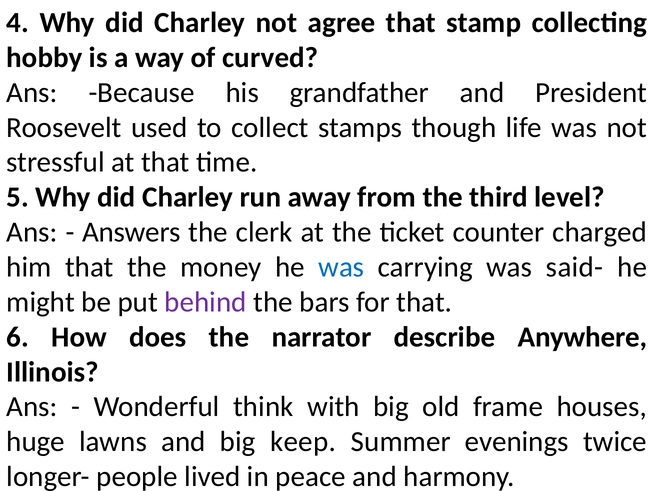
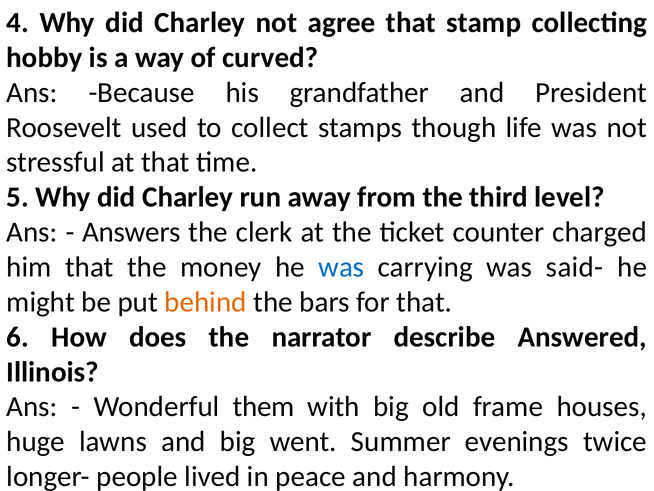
behind colour: purple -> orange (206, 302)
Anywhere: Anywhere -> Answered (582, 337)
think: think -> them (264, 406)
keep: keep -> went (303, 441)
